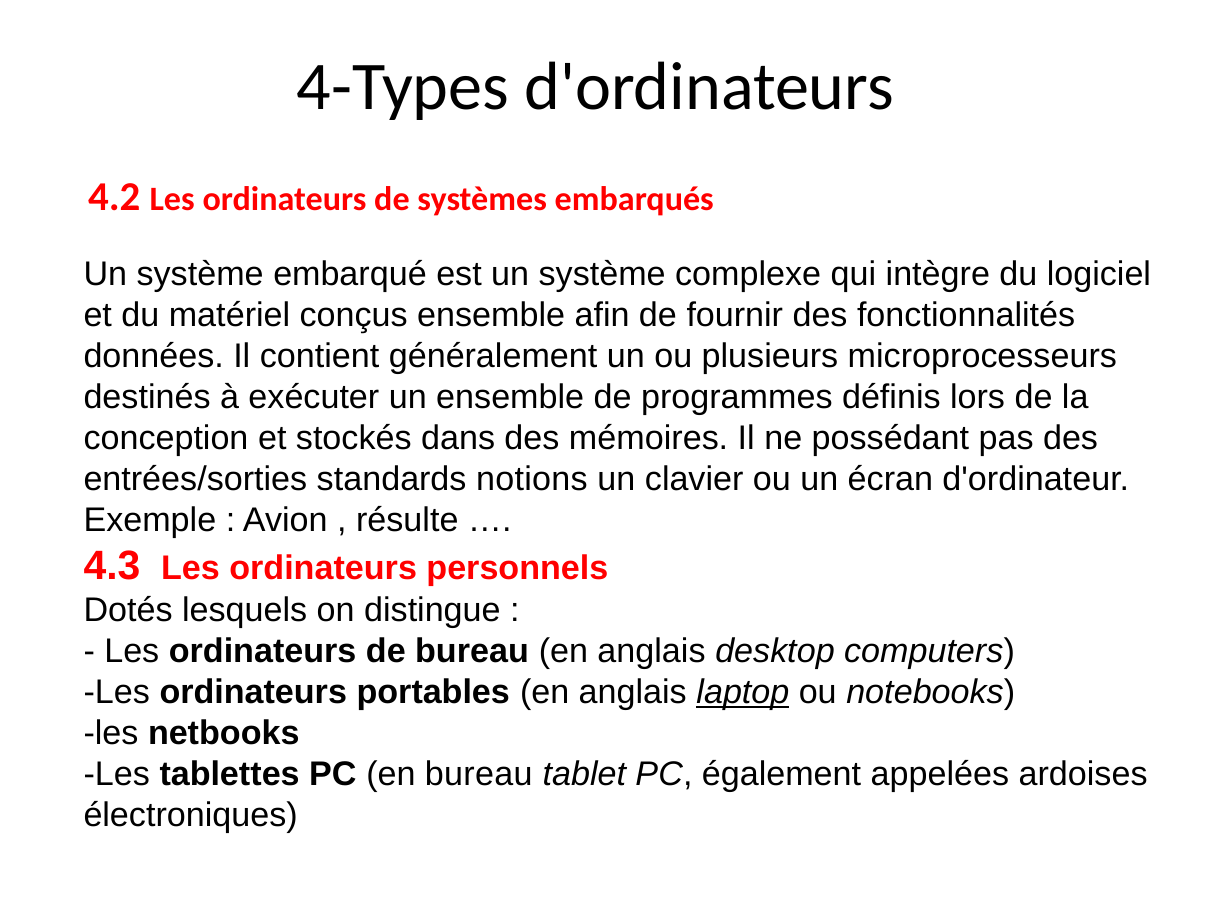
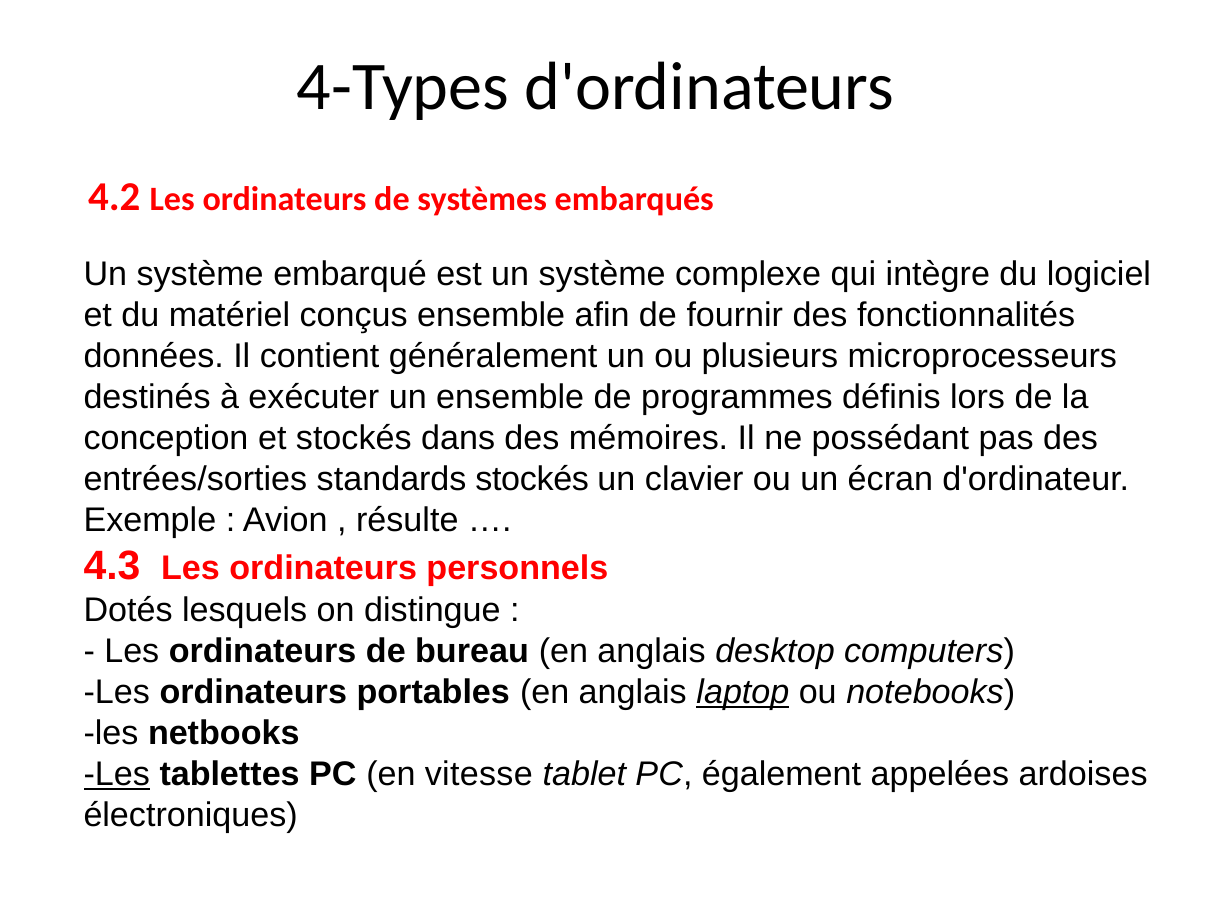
standards notions: notions -> stockés (532, 479)
Les underline: none -> present (117, 773)
en bureau: bureau -> vitesse (479, 773)
